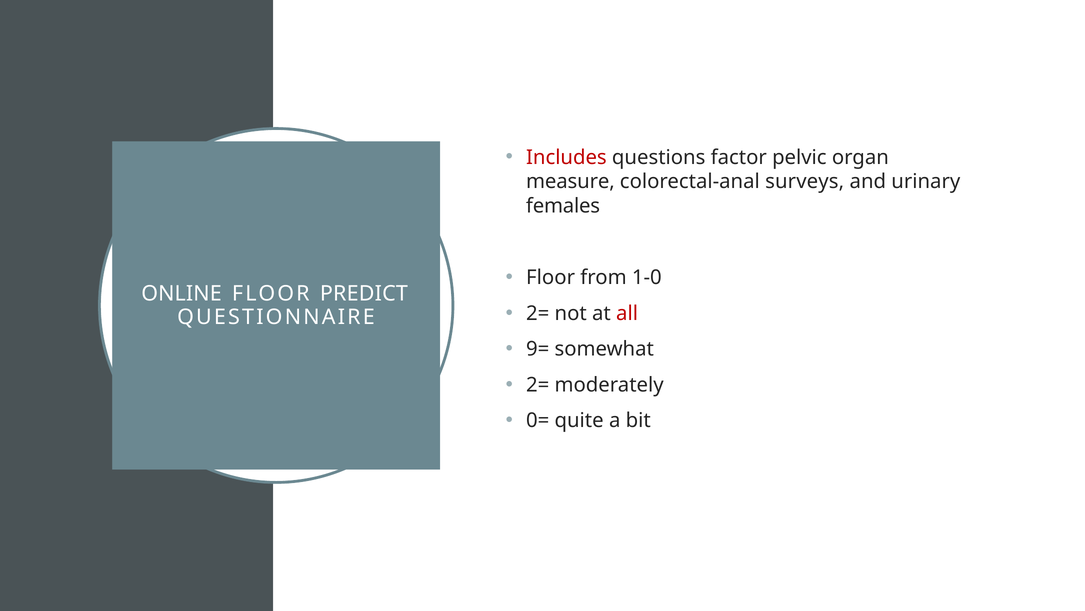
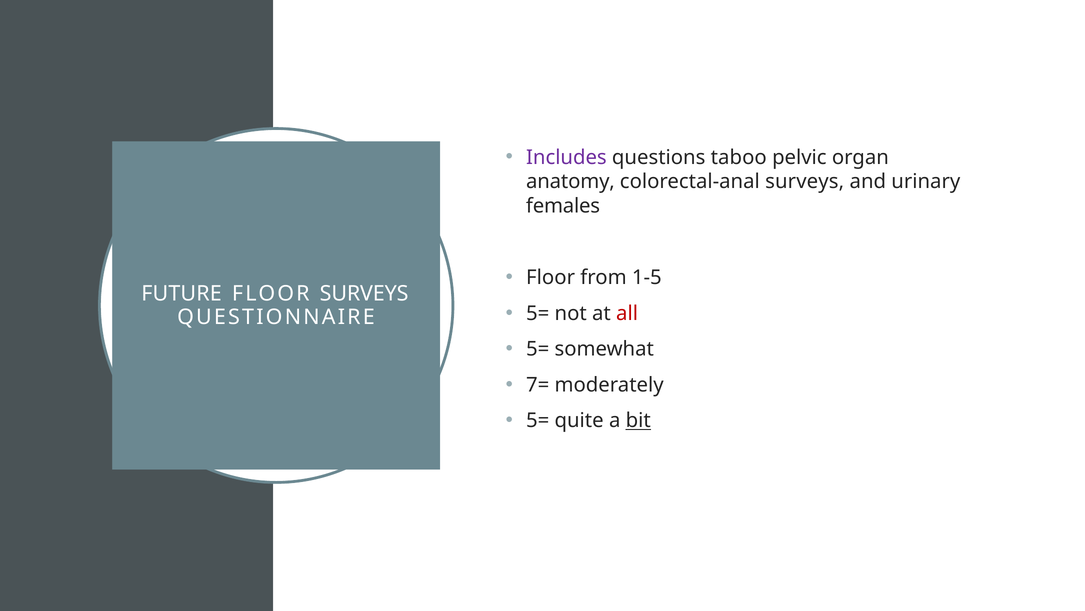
Includes colour: red -> purple (566, 157)
factor: factor -> taboo (739, 157)
measure: measure -> anatomy (570, 182)
1-0: 1-0 -> 1-5 (647, 277)
ONLINE: ONLINE -> FUTURE (181, 293)
FLOOR PREDICT: PREDICT -> SURVEYS (364, 293)
2=: 2= -> 5= (538, 313)
9=: 9= -> 5= (538, 349)
2=: 2= -> 7= (538, 385)
0=: 0= -> 5= (538, 420)
bit underline: none -> present (638, 420)
